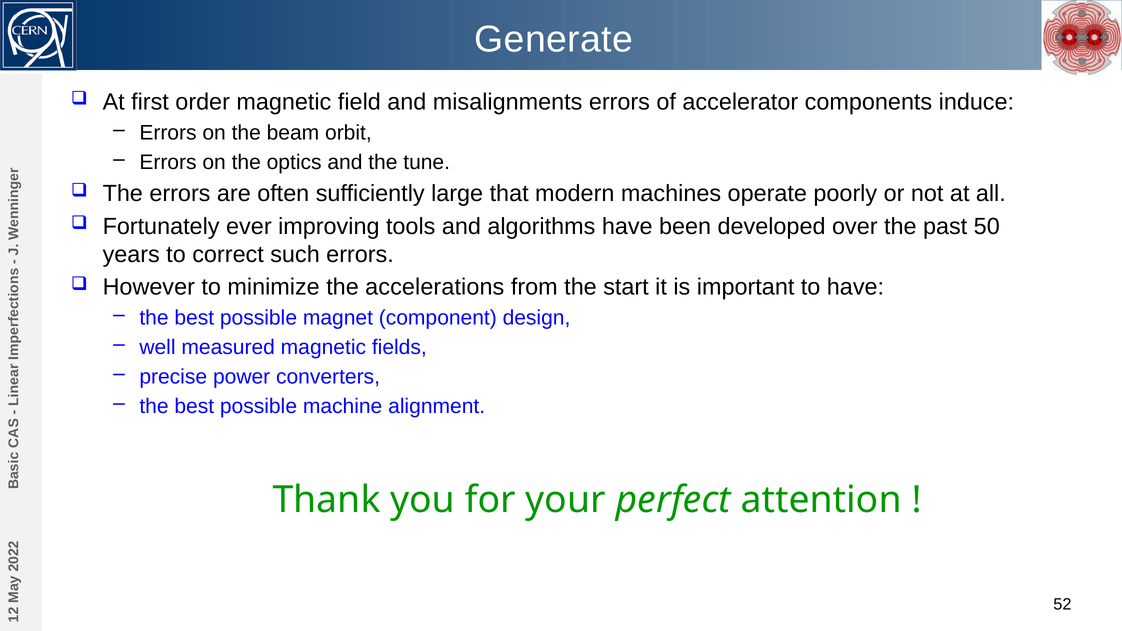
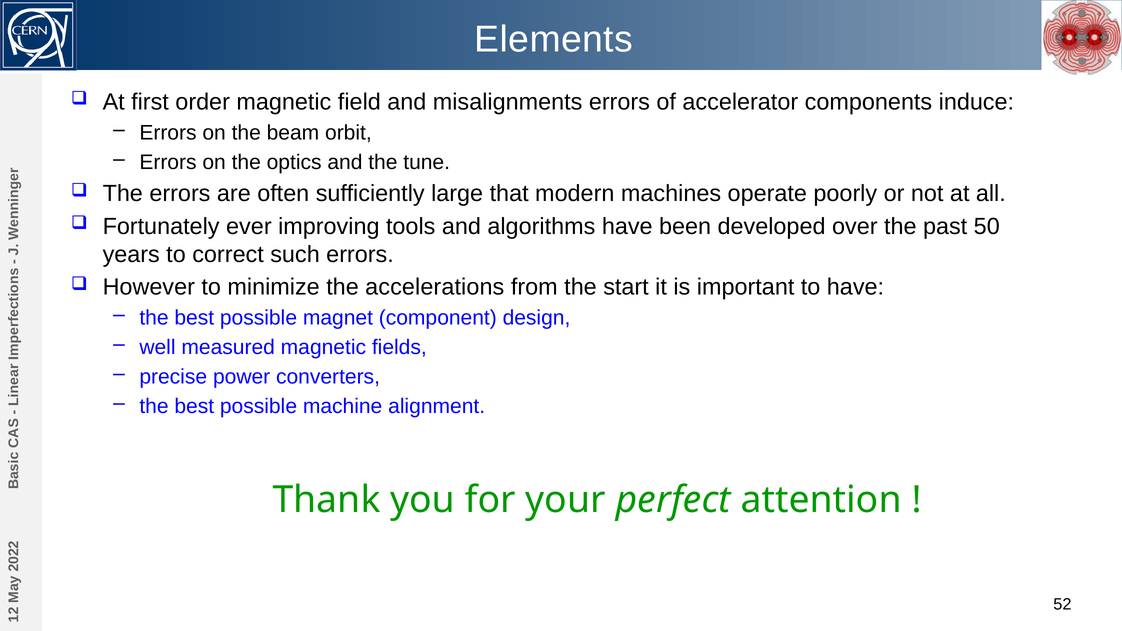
Generate: Generate -> Elements (554, 39)
